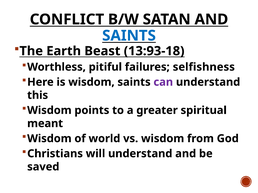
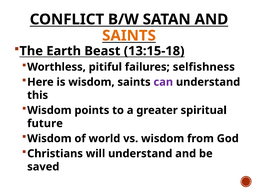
SAINTS colour: blue -> orange (129, 36)
13:93-18: 13:93-18 -> 13:15-18 (154, 51)
meant: meant -> future (45, 124)
